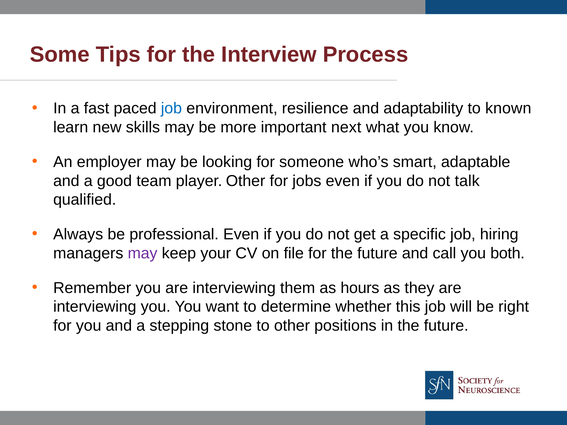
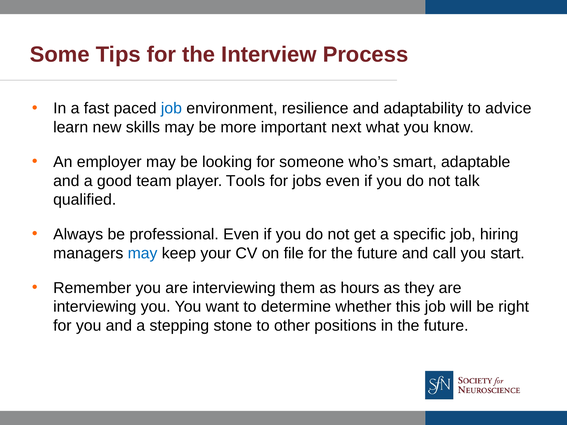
known: known -> advice (508, 108)
player Other: Other -> Tools (245, 181)
may colour: purple -> blue (143, 253)
both: both -> start (508, 253)
